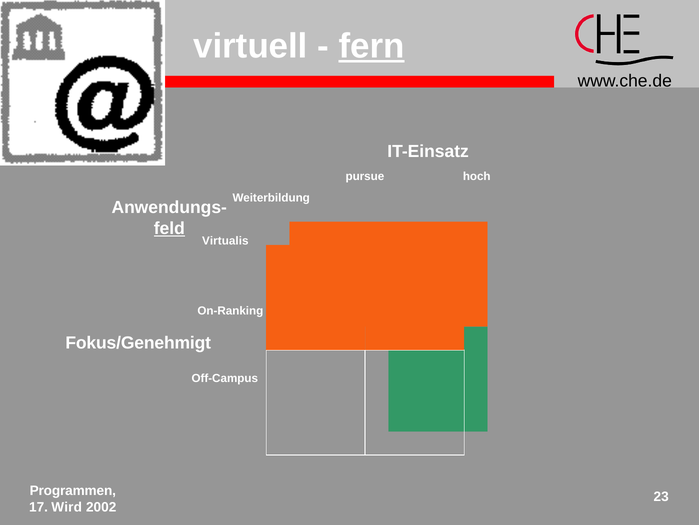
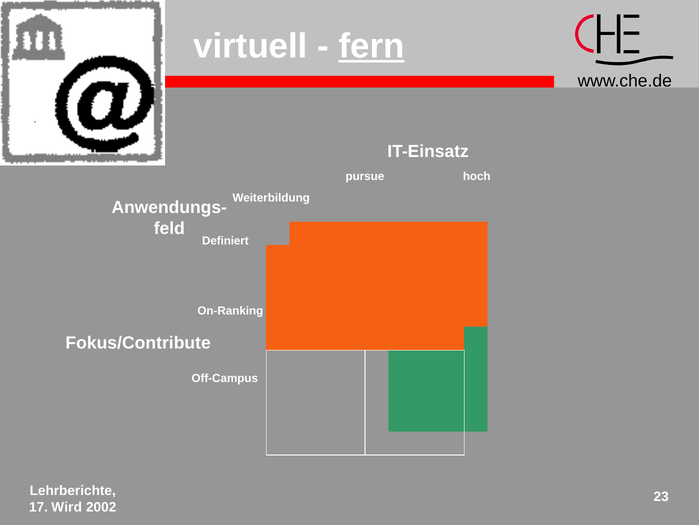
feld underline: present -> none (169, 228)
Virtualis: Virtualis -> Definiert (225, 240)
Fokus/Genehmigt: Fokus/Genehmigt -> Fokus/Contribute (138, 342)
Programmen: Programmen -> Lehrberichte (73, 490)
